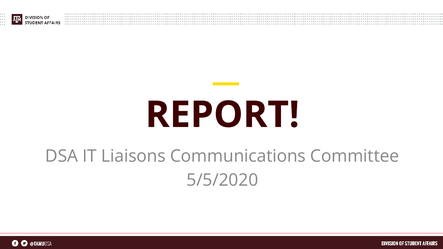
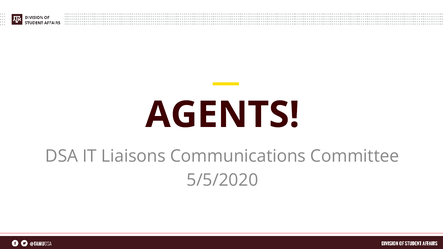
REPORT: REPORT -> AGENTS (222, 115)
